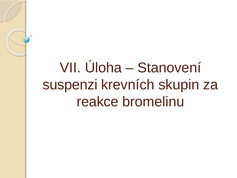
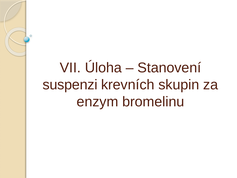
reakce: reakce -> enzym (97, 102)
